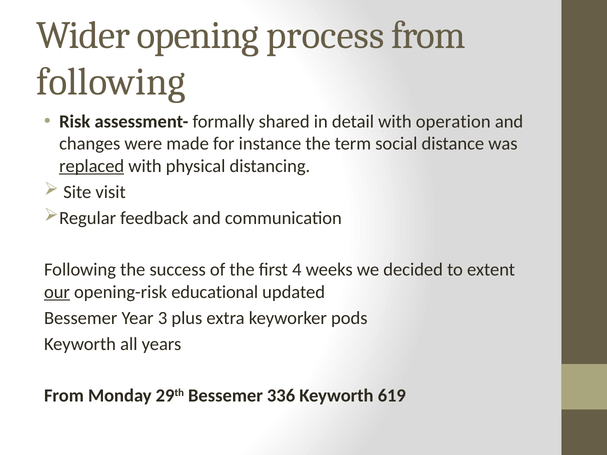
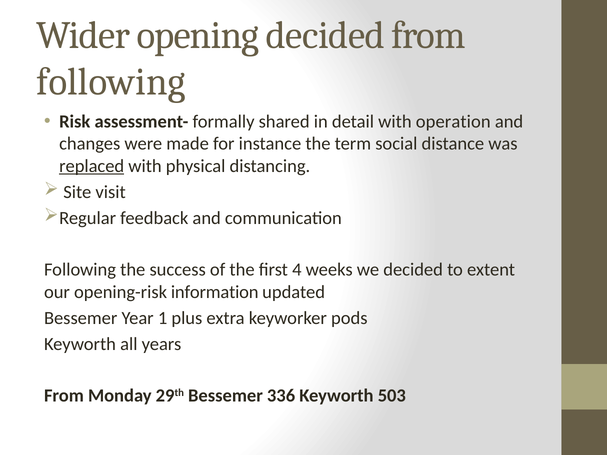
opening process: process -> decided (325, 36)
our underline: present -> none (57, 292)
educational: educational -> information (215, 292)
3: 3 -> 1 (163, 318)
619: 619 -> 503 (392, 396)
